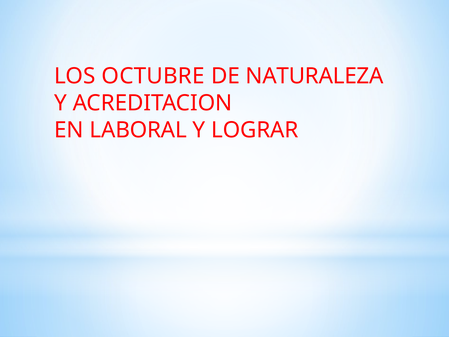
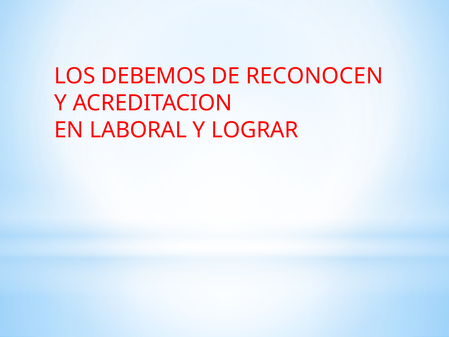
OCTUBRE: OCTUBRE -> DEBEMOS (153, 76)
NATURALEZA: NATURALEZA -> RECONOCEN (314, 76)
